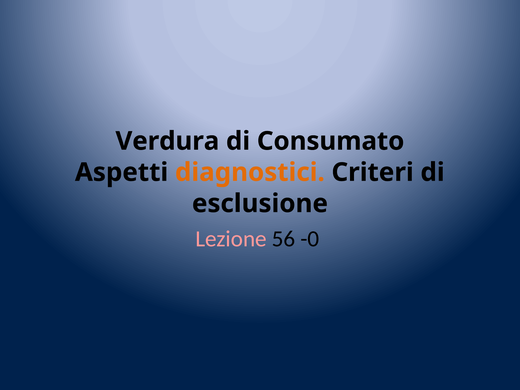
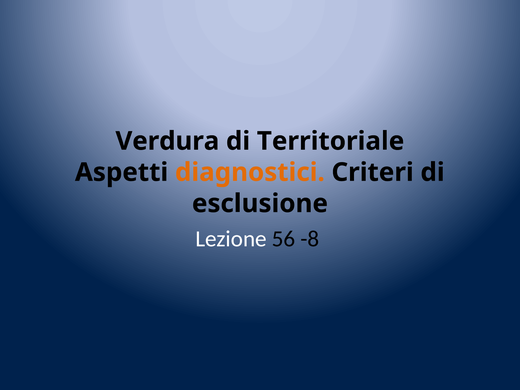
Consumato: Consumato -> Territoriale (331, 141)
Lezione colour: pink -> white (231, 239)
-0: -0 -> -8 (310, 239)
